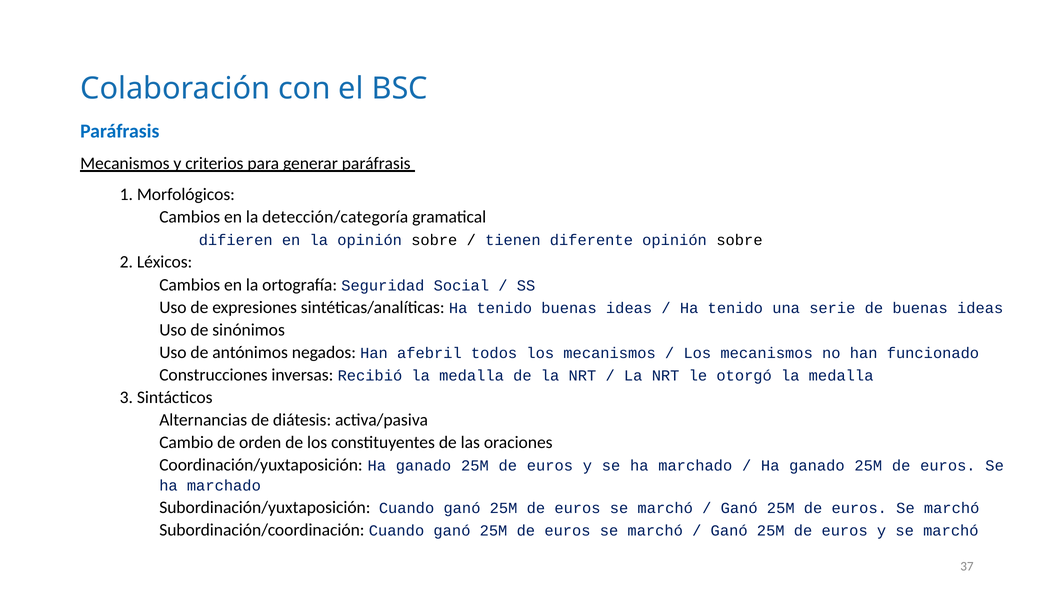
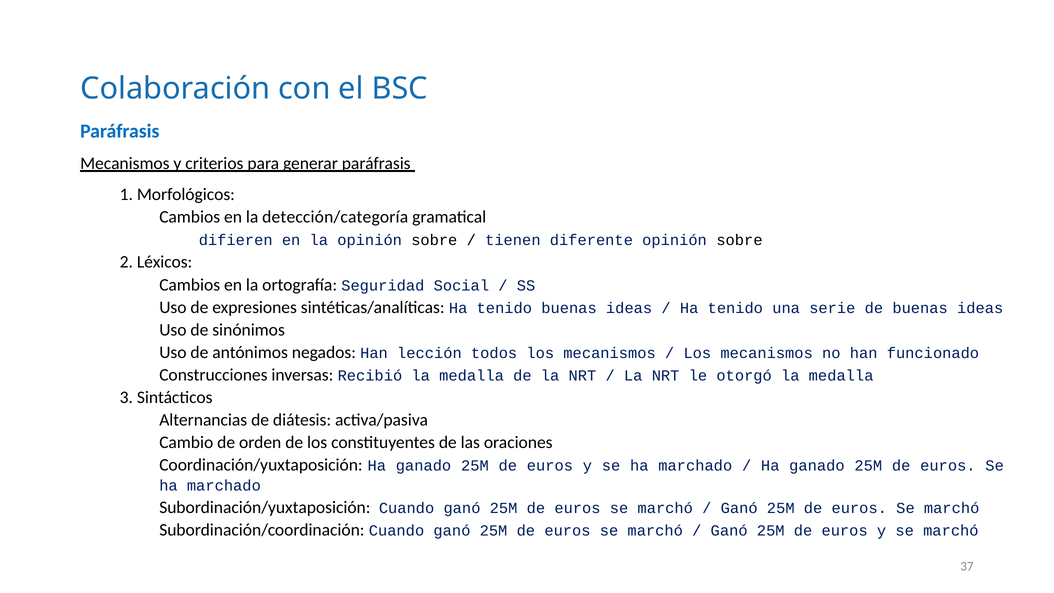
afebril: afebril -> lección (429, 353)
